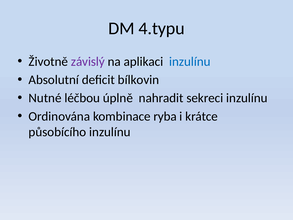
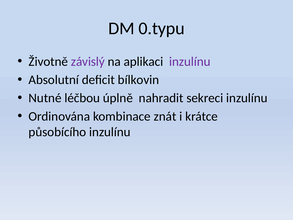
4.typu: 4.typu -> 0.typu (162, 28)
inzulínu colour: blue -> purple (190, 61)
ryba: ryba -> znát (165, 116)
